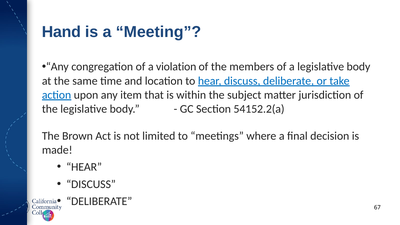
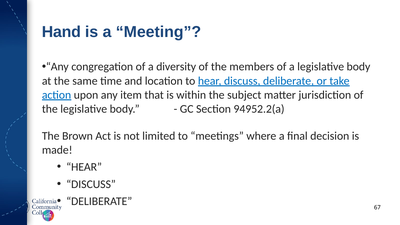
violation: violation -> diversity (176, 67)
54152.2(a: 54152.2(a -> 94952.2(a (259, 109)
